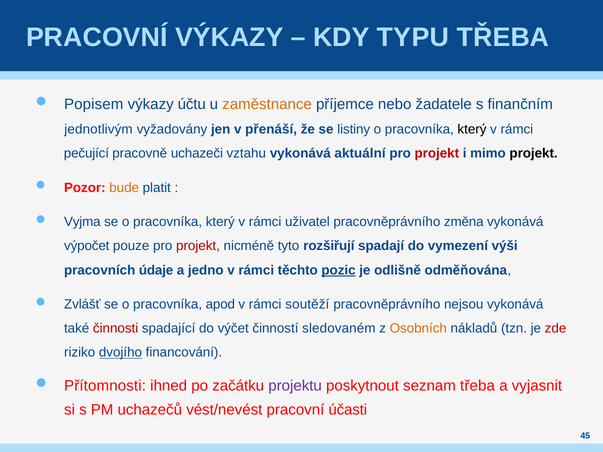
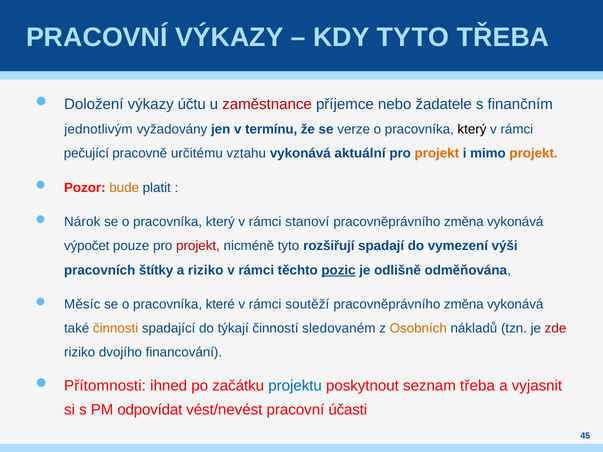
KDY TYPU: TYPU -> TYTO (413, 37)
Popisem: Popisem -> Doložení (94, 105)
zaměstnance colour: orange -> red (267, 105)
přenáší: přenáší -> termínu (271, 130)
listiny: listiny -> verze (354, 130)
uchazeči: uchazeči -> určitému (197, 154)
projekt colour: red -> orange (437, 154)
projekt colour: black -> orange (534, 154)
Vyjma: Vyjma -> Nárok (82, 222)
uživatel: uživatel -> stanoví (307, 222)
údaje: údaje -> štítky (156, 270)
a jedno: jedno -> riziko (206, 270)
Zvlášť: Zvlášť -> Měsíc (82, 304)
apod: apod -> které (220, 304)
nejsou: nejsou -> změna (464, 304)
činnosti colour: red -> orange (116, 329)
výčet: výčet -> týkají (233, 329)
dvojího underline: present -> none (120, 353)
projektu colour: purple -> blue (295, 386)
uchazečů: uchazečů -> odpovídat (150, 410)
